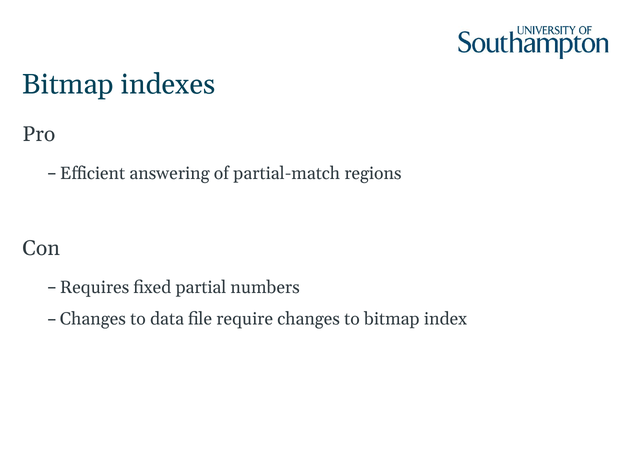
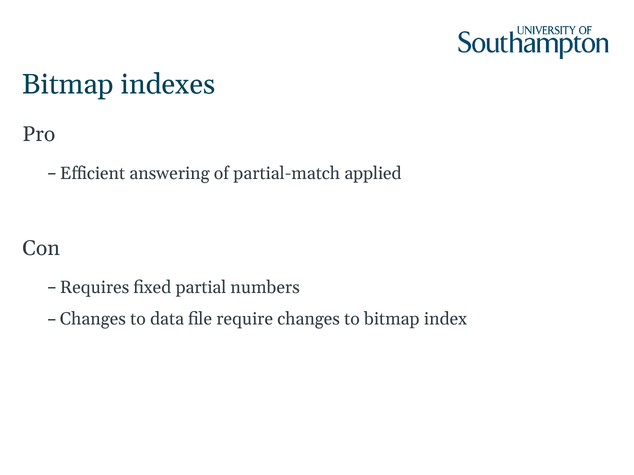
regions: regions -> applied (373, 174)
